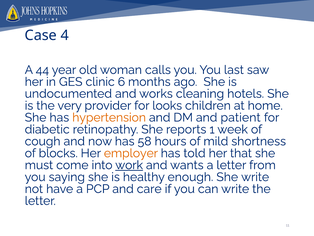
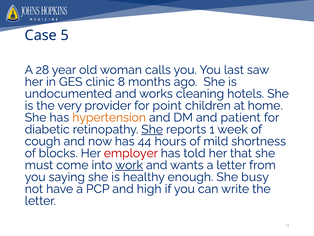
4: 4 -> 5 (65, 35)
44: 44 -> 28 (42, 70)
6: 6 -> 8 (121, 82)
looks: looks -> point (167, 105)
She underline: none -> present (152, 129)
58: 58 -> 44 (144, 141)
employer colour: orange -> red (131, 153)
She write: write -> busy (255, 177)
care: care -> high (149, 189)
